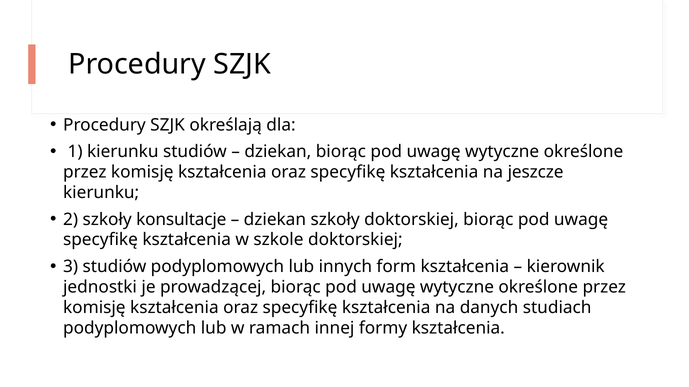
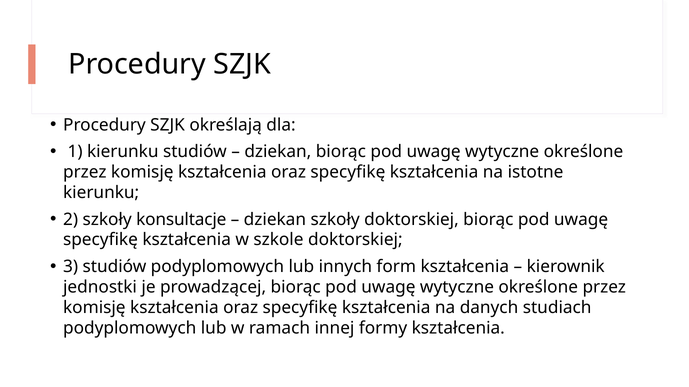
jeszcze: jeszcze -> istotne (536, 172)
